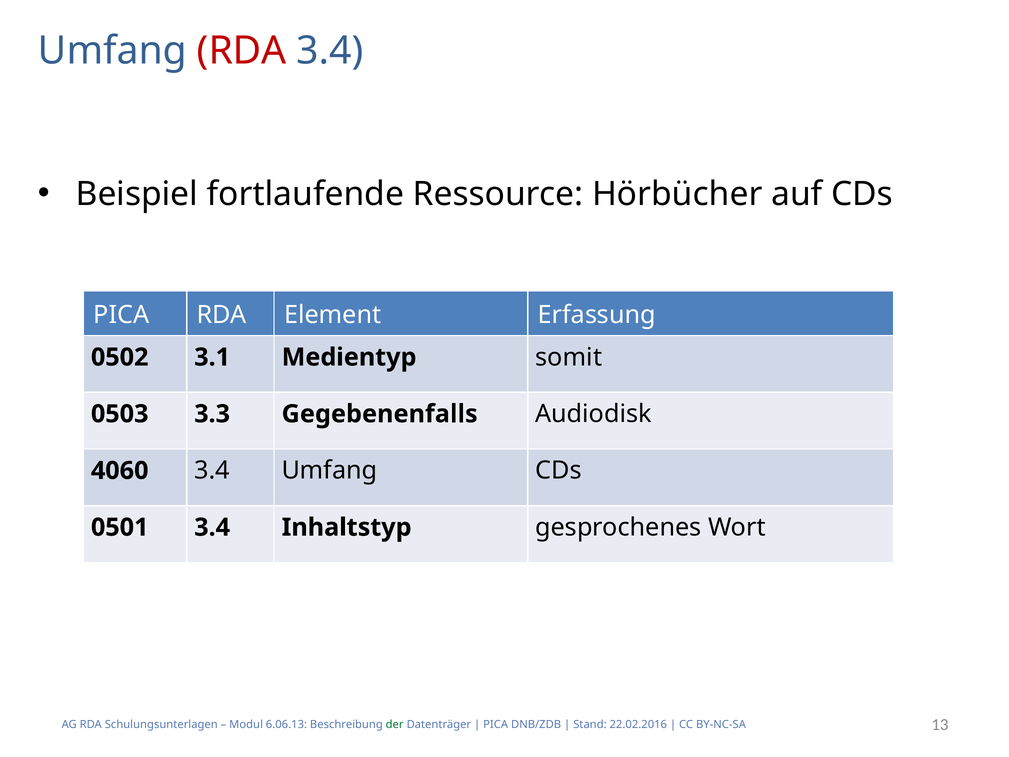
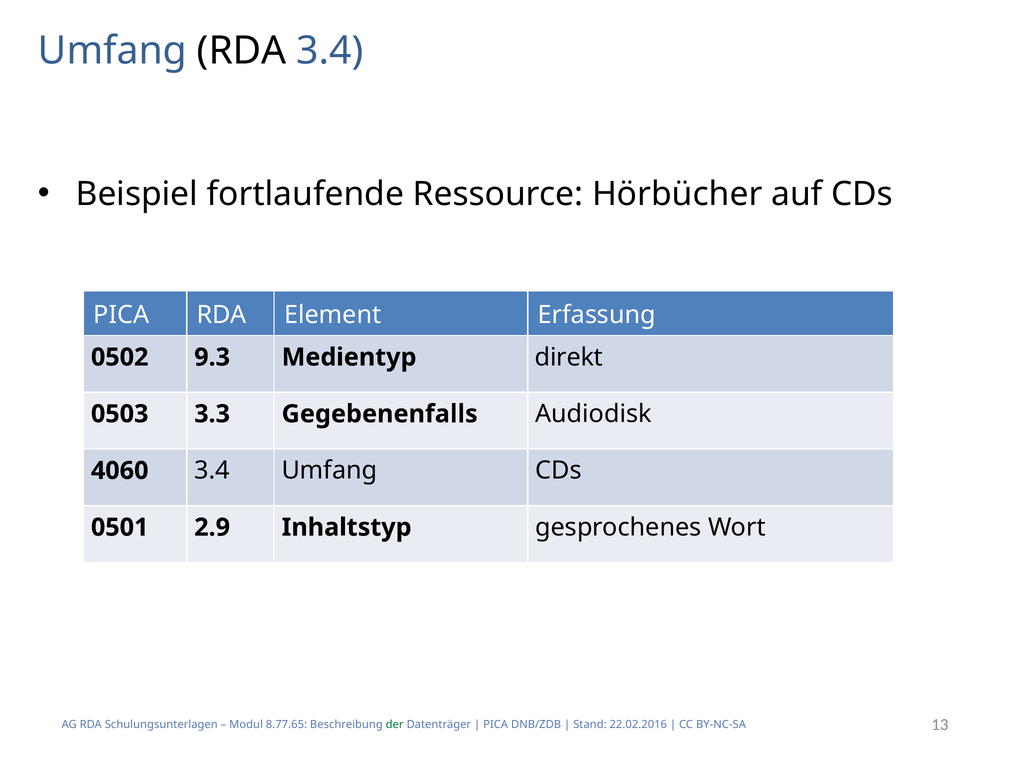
RDA colour: red -> black (242, 51)
3.1: 3.1 -> 9.3 (212, 357)
somit: somit -> direkt (569, 357)
0501 3.4: 3.4 -> 2.9 (212, 527)
6.06.13: 6.06.13 -> 8.77.65 (286, 724)
